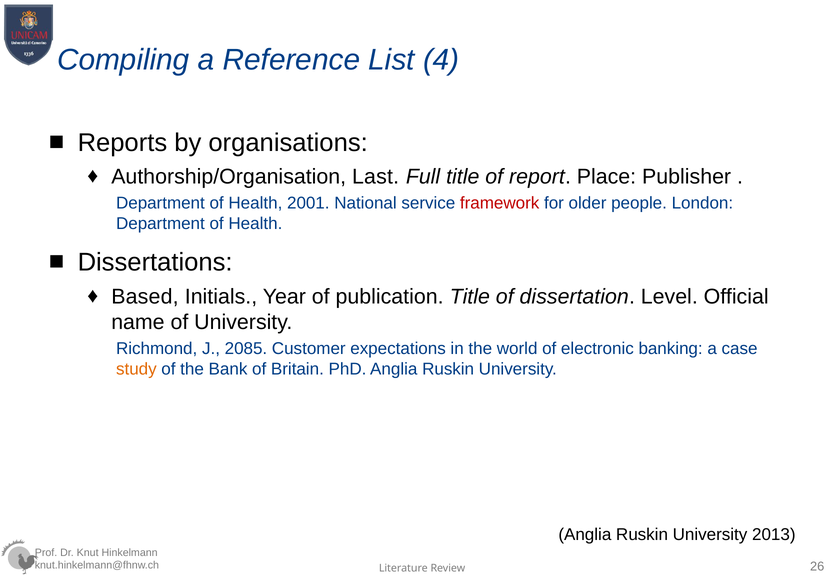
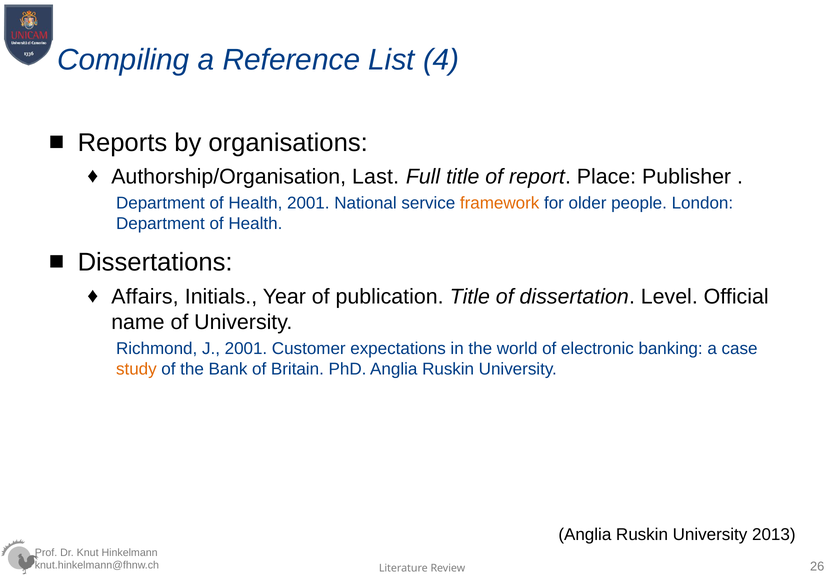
framework colour: red -> orange (500, 203)
Based: Based -> Affairs (145, 297)
J 2085: 2085 -> 2001 (246, 348)
